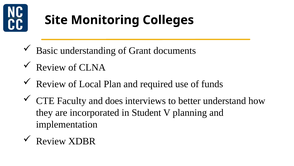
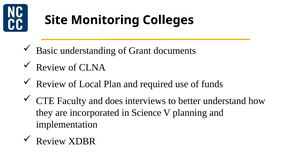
Student: Student -> Science (146, 112)
